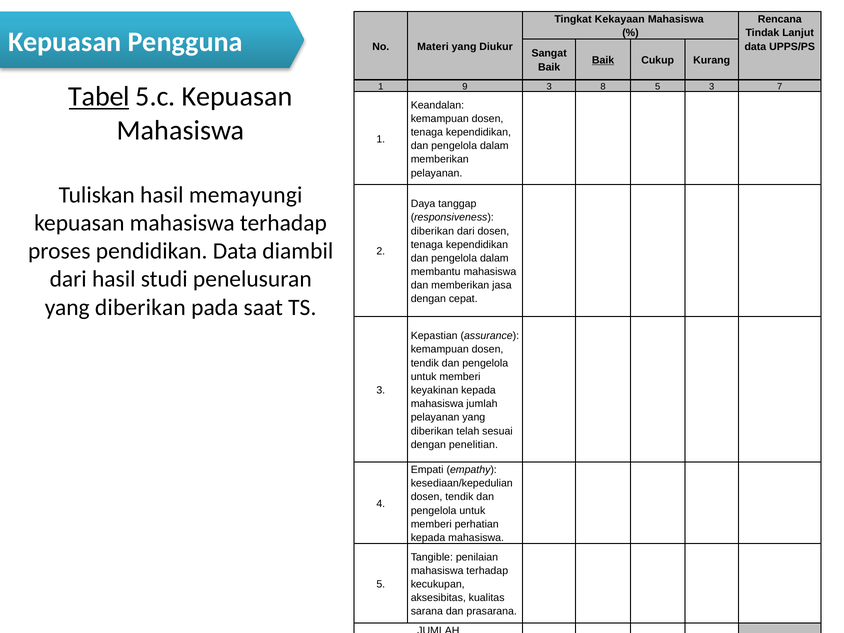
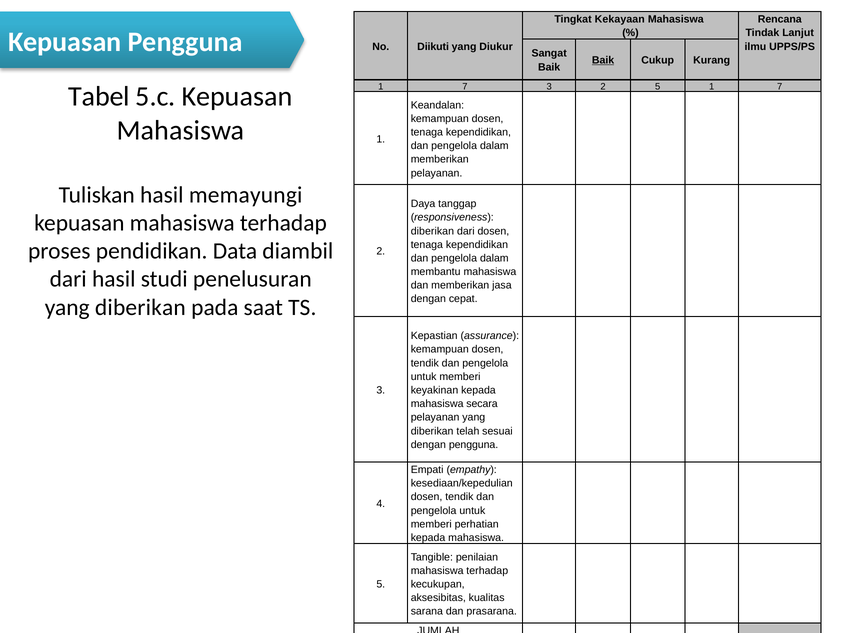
Materi: Materi -> Diikuti (433, 47)
data: data -> ilmu (755, 47)
9: 9 -> 7 (465, 87)
3 8: 8 -> 2 (603, 87)
5 3: 3 -> 1 (712, 87)
Tabel underline: present -> none (99, 97)
mahasiswa jumlah: jumlah -> secara (482, 404)
dengan penelitian: penelitian -> pengguna (474, 445)
